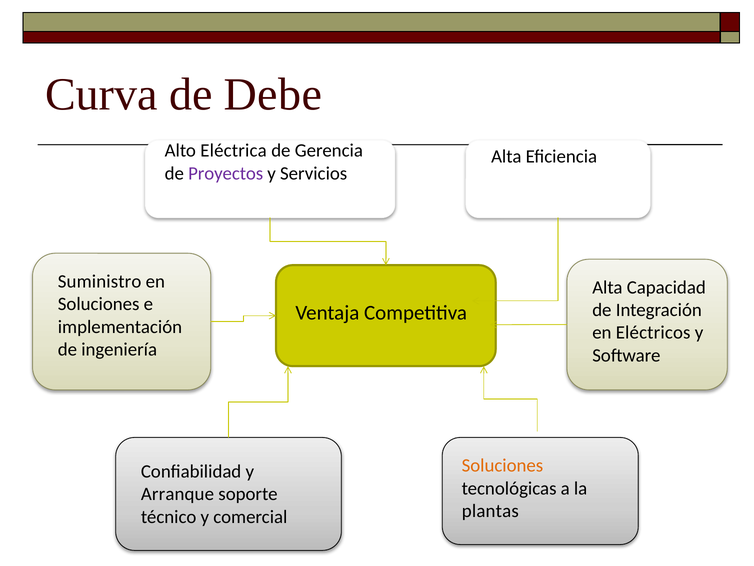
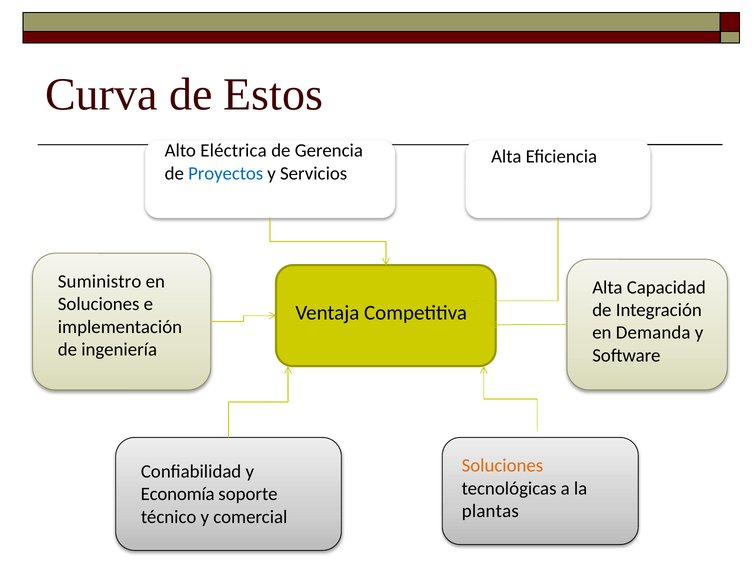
Debe: Debe -> Estos (273, 94)
Proyectos colour: purple -> blue (226, 173)
Eléctricos: Eléctricos -> Demanda (653, 332)
Arranque: Arranque -> Economía (178, 494)
